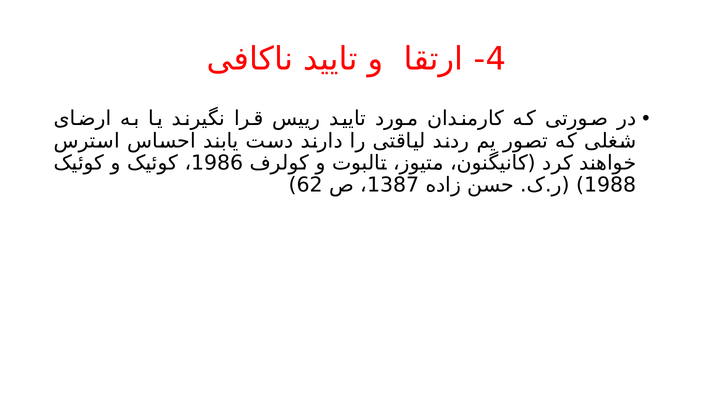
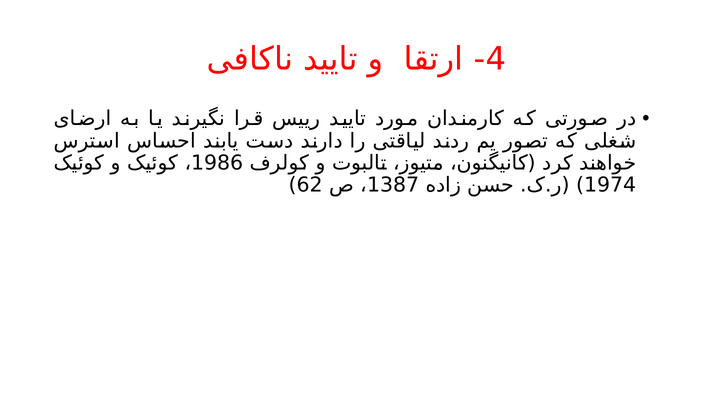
1988: 1988 -> 1974 (610, 185)
